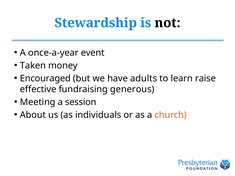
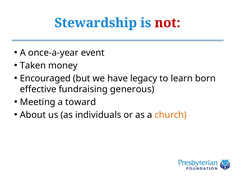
not colour: black -> red (168, 23)
adults: adults -> legacy (144, 78)
raise: raise -> born (205, 78)
session: session -> toward (81, 102)
